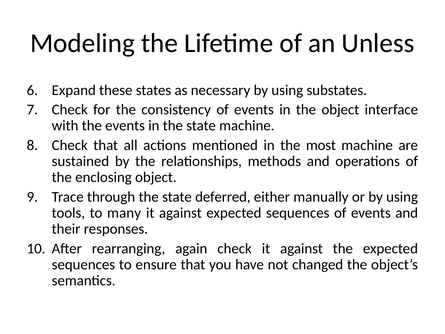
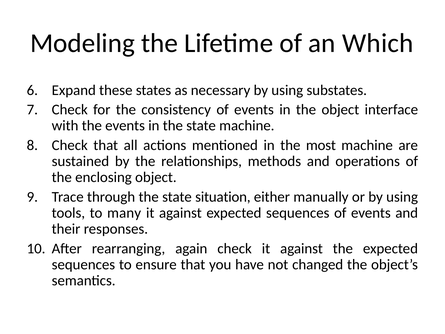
Unless: Unless -> Which (378, 43)
deferred: deferred -> situation (223, 197)
